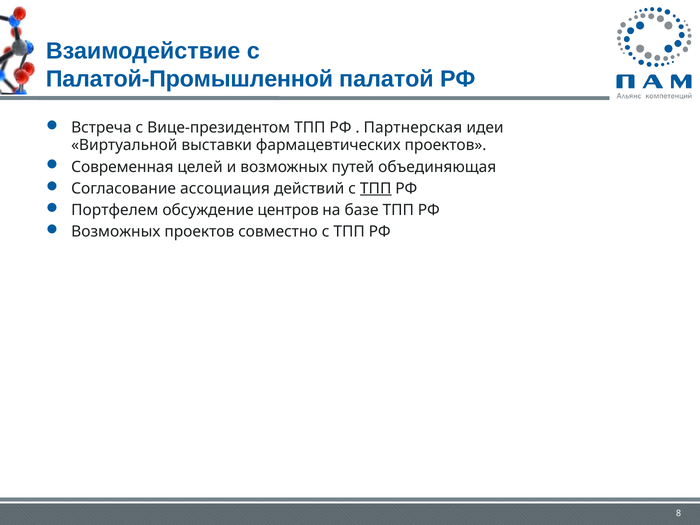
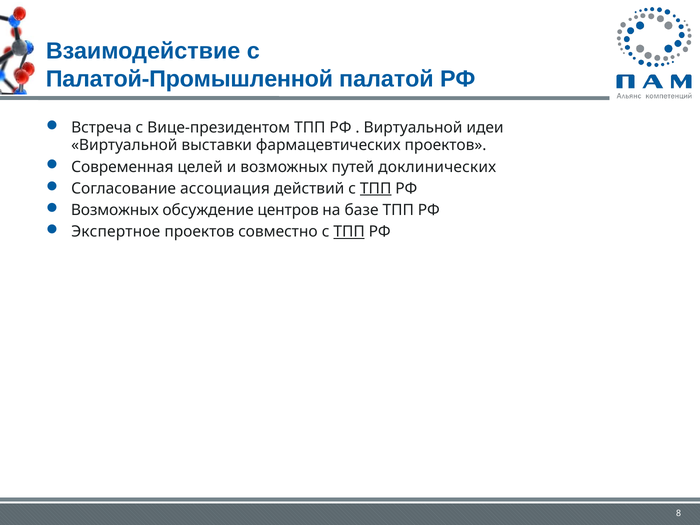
Партнерская: Партнерская -> Виртуальной (413, 128)
объединяющая: объединяющая -> доклинических (437, 167)
Портфелем: Портфелем -> Возможных (115, 210)
Возможных: Возможных -> Экспертное (116, 232)
ТПП underline: none -> present (349, 232)
